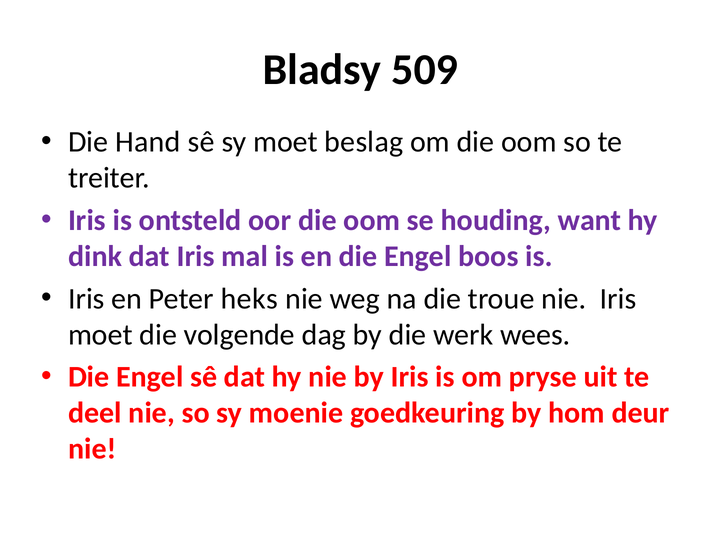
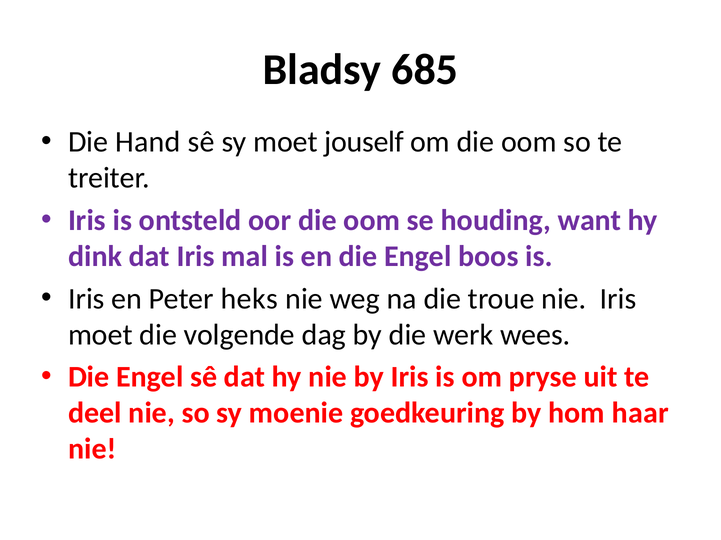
509: 509 -> 685 (425, 70)
beslag: beslag -> jouself (364, 142)
deur: deur -> haar (640, 414)
